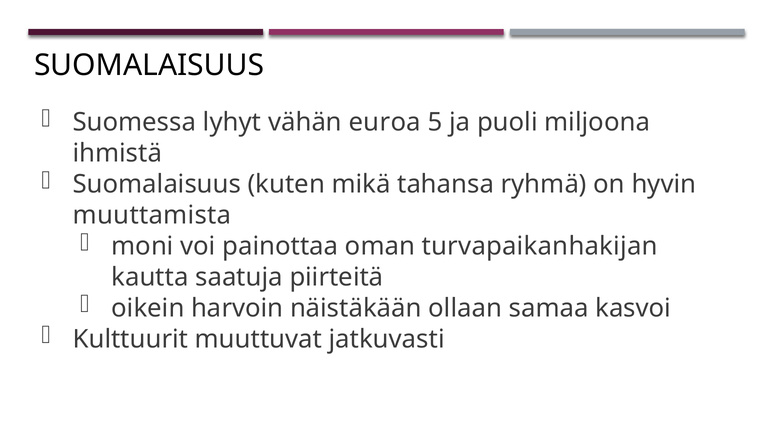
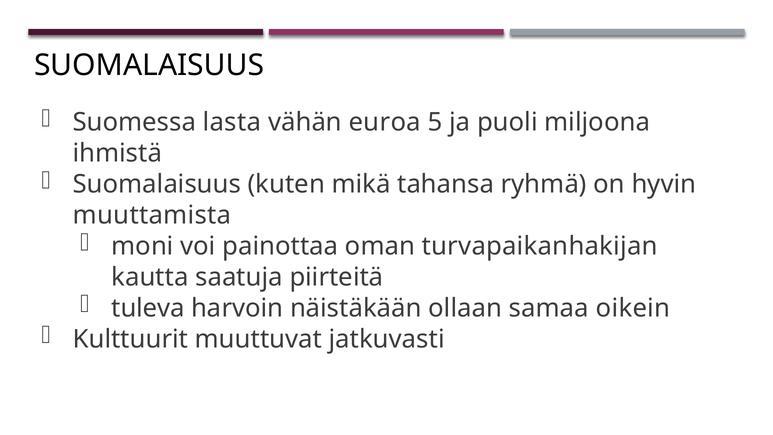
lyhyt: lyhyt -> lasta (232, 122)
oikein: oikein -> tuleva (148, 308)
kasvoi: kasvoi -> oikein (633, 308)
